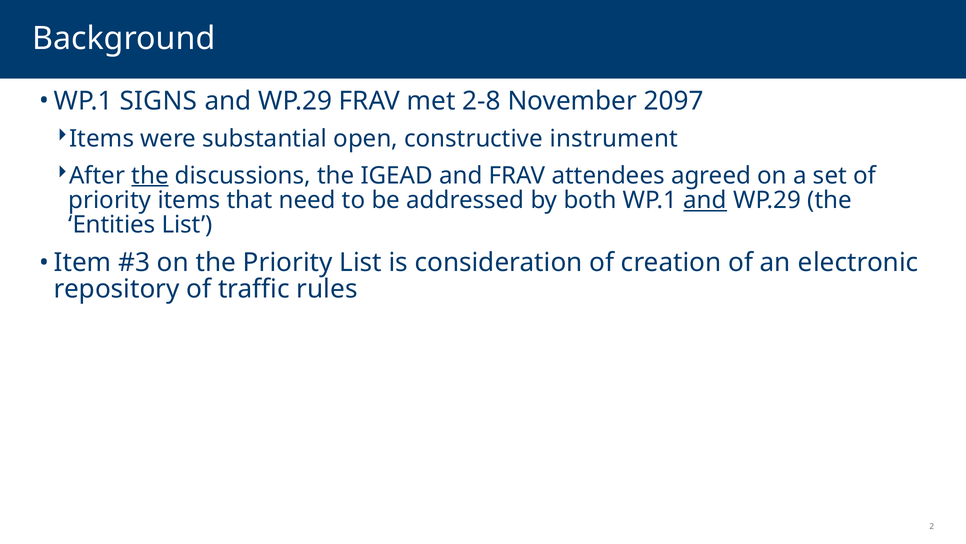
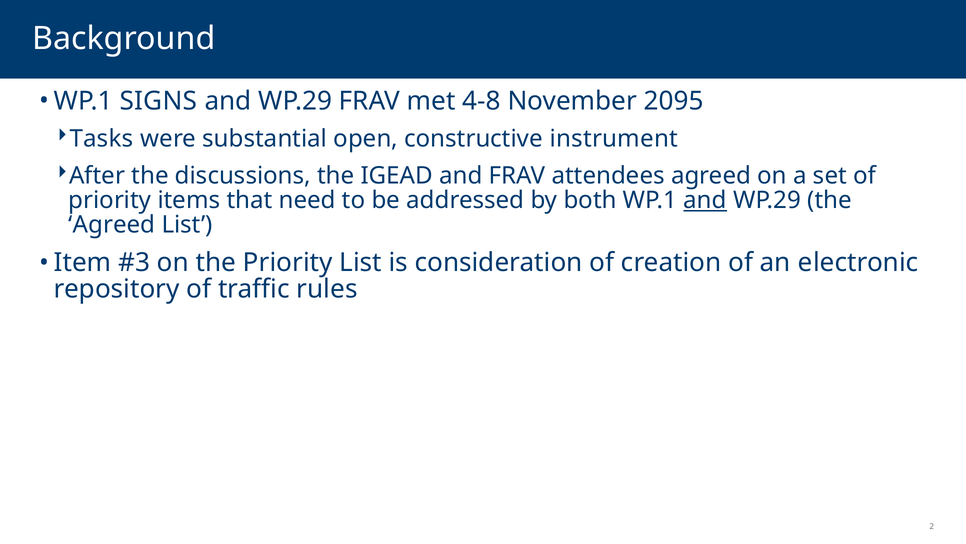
2-8: 2-8 -> 4-8 (481, 101)
2097: 2097 -> 2095 (674, 101)
Items: Items -> Tasks (102, 139)
the underline: present -> none (150, 175)
Entities: Entities -> Agreed (112, 225)
